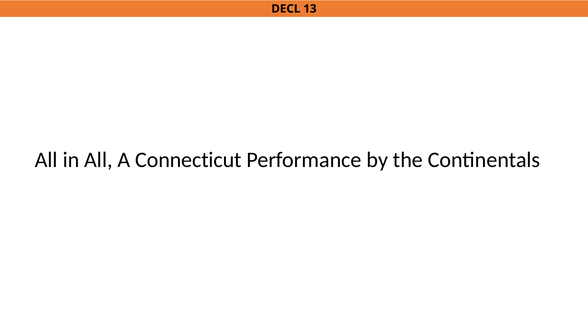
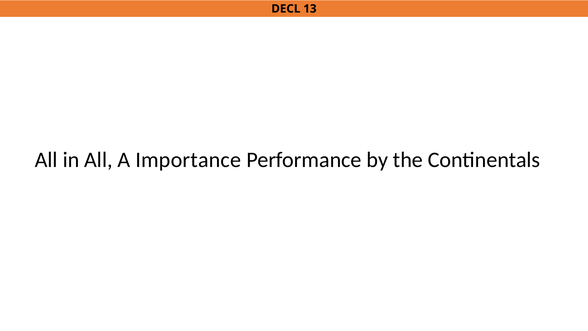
Connecticut: Connecticut -> Importance (188, 160)
